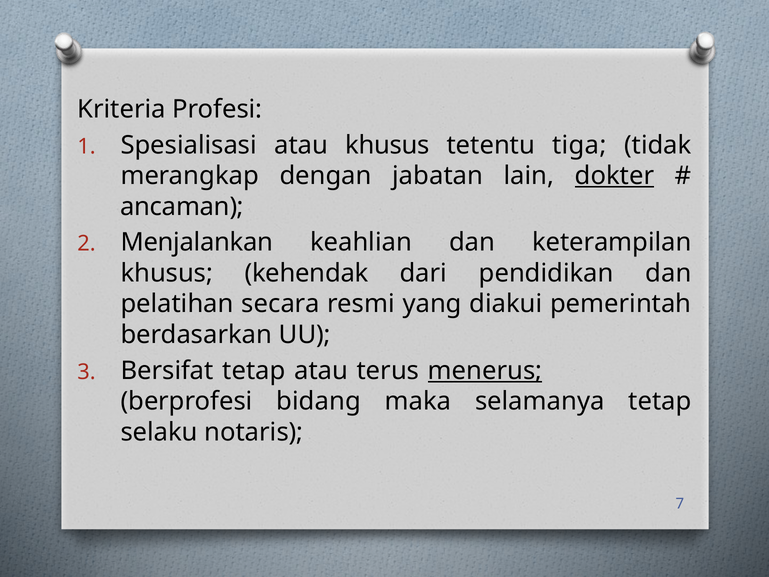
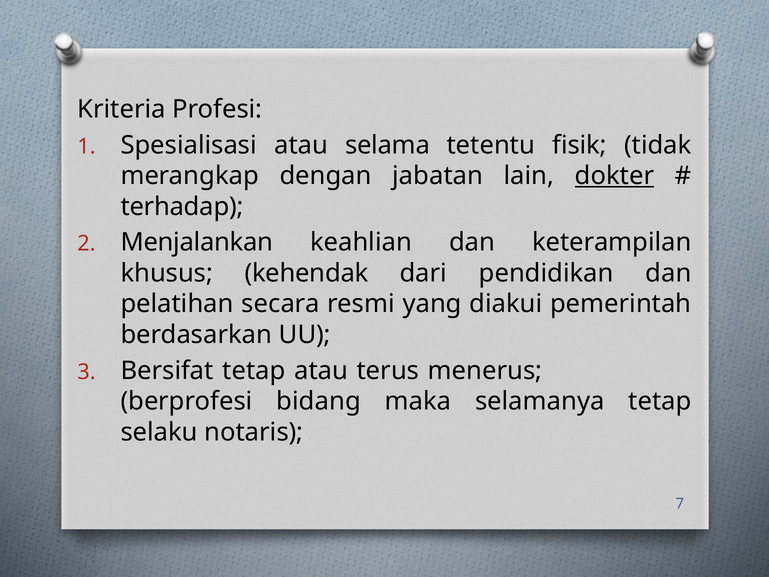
atau khusus: khusus -> selama (388, 145)
tiga: tiga -> fisik (580, 145)
ancaman: ancaman -> terhadap (182, 206)
menerus underline: present -> none (485, 371)
